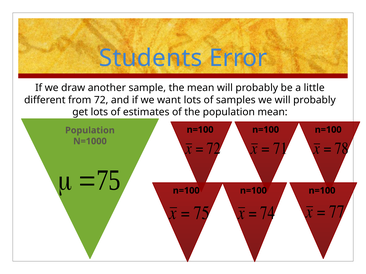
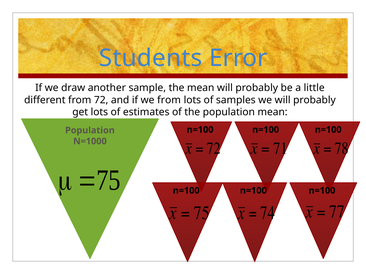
we want: want -> from (169, 100)
